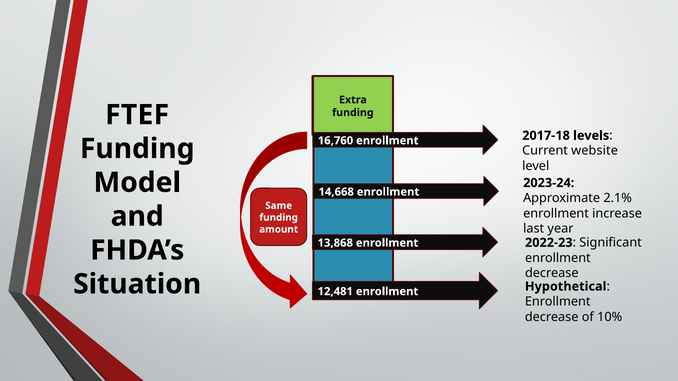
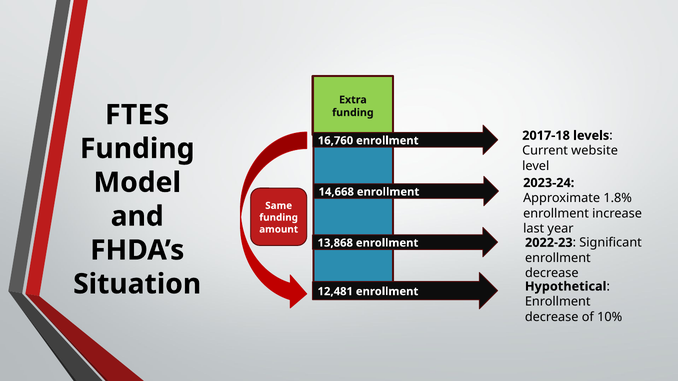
FTEF: FTEF -> FTES (137, 115)
2.1%: 2.1% -> 1.8% (618, 198)
